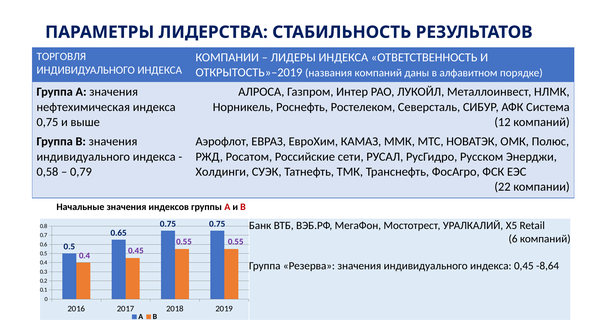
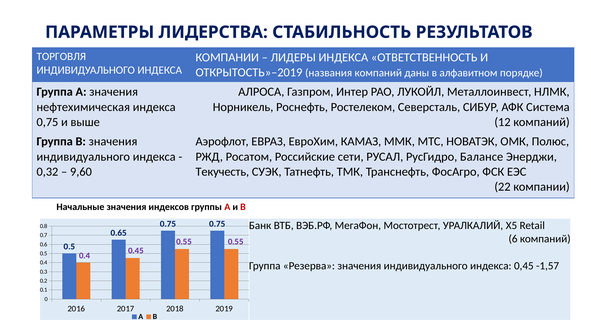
Русском: Русском -> Балансе (482, 157)
0,58: 0,58 -> 0,32 (47, 172)
0,79: 0,79 -> 9,60 (81, 172)
Холдинги: Холдинги -> Текучесть (222, 172)
-8,64: -8,64 -> -1,57 (548, 266)
